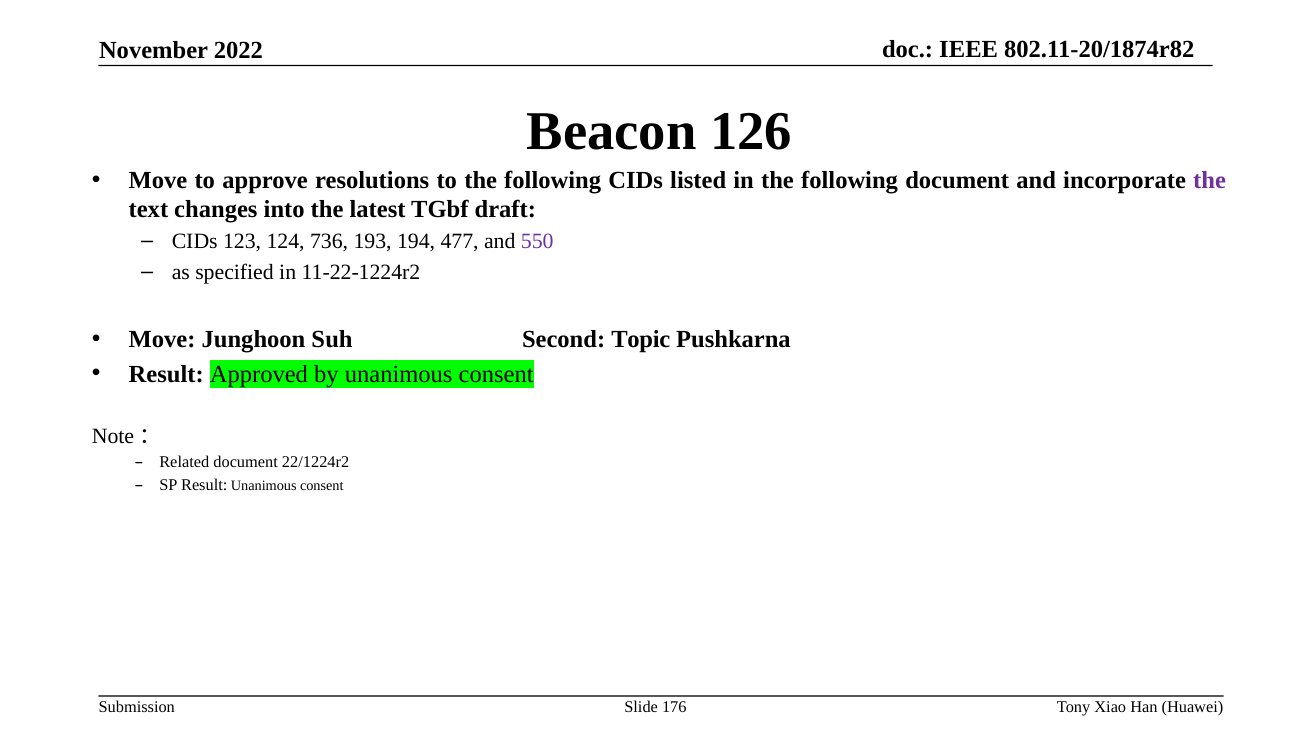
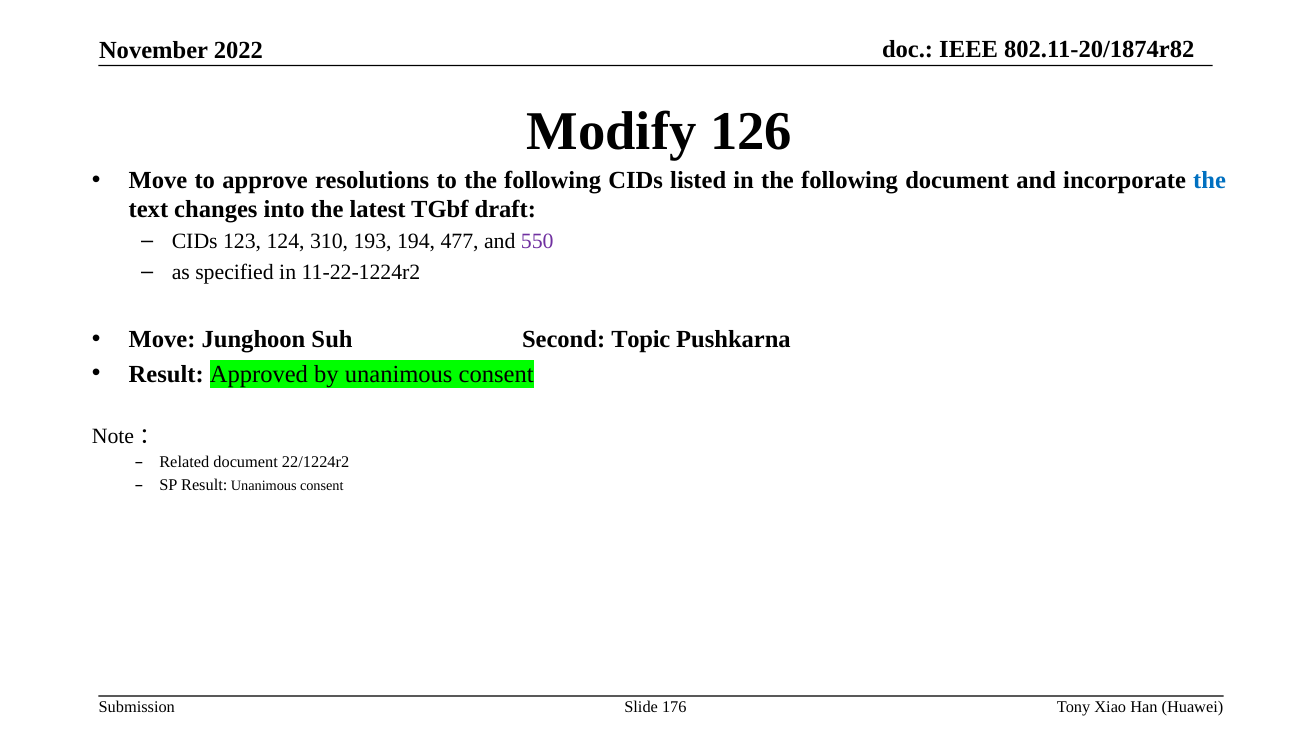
Beacon: Beacon -> Modify (612, 132)
the colour: purple -> blue (1210, 180)
736: 736 -> 310 (329, 242)
